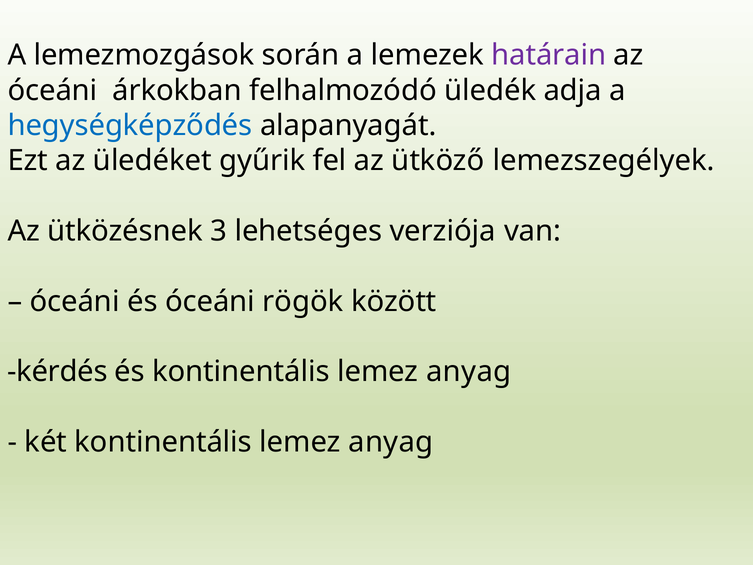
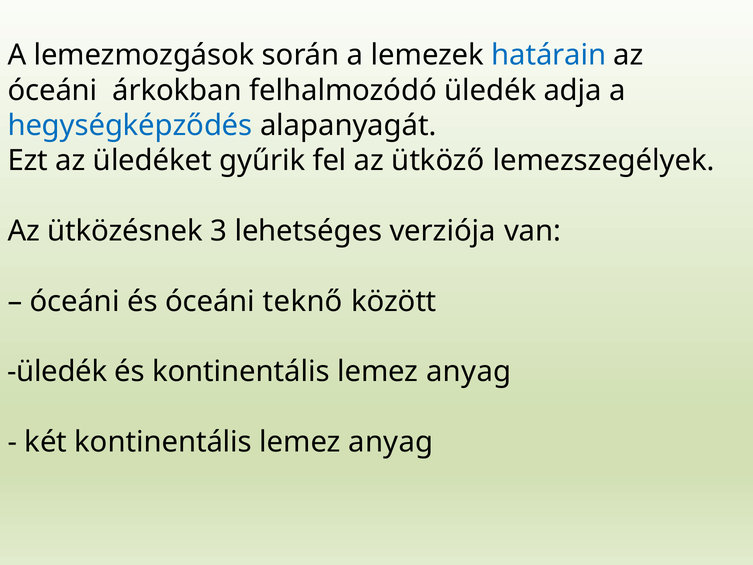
határain colour: purple -> blue (549, 55)
rögök: rögök -> teknő (303, 301)
kérdés: kérdés -> üledék (57, 371)
